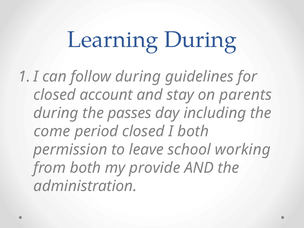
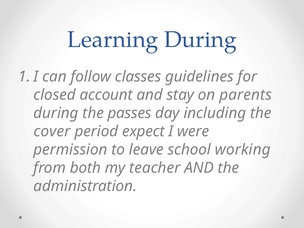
follow during: during -> classes (138, 77)
come: come -> cover (52, 131)
period closed: closed -> expect (143, 131)
I both: both -> were (193, 131)
provide: provide -> teacher (155, 168)
